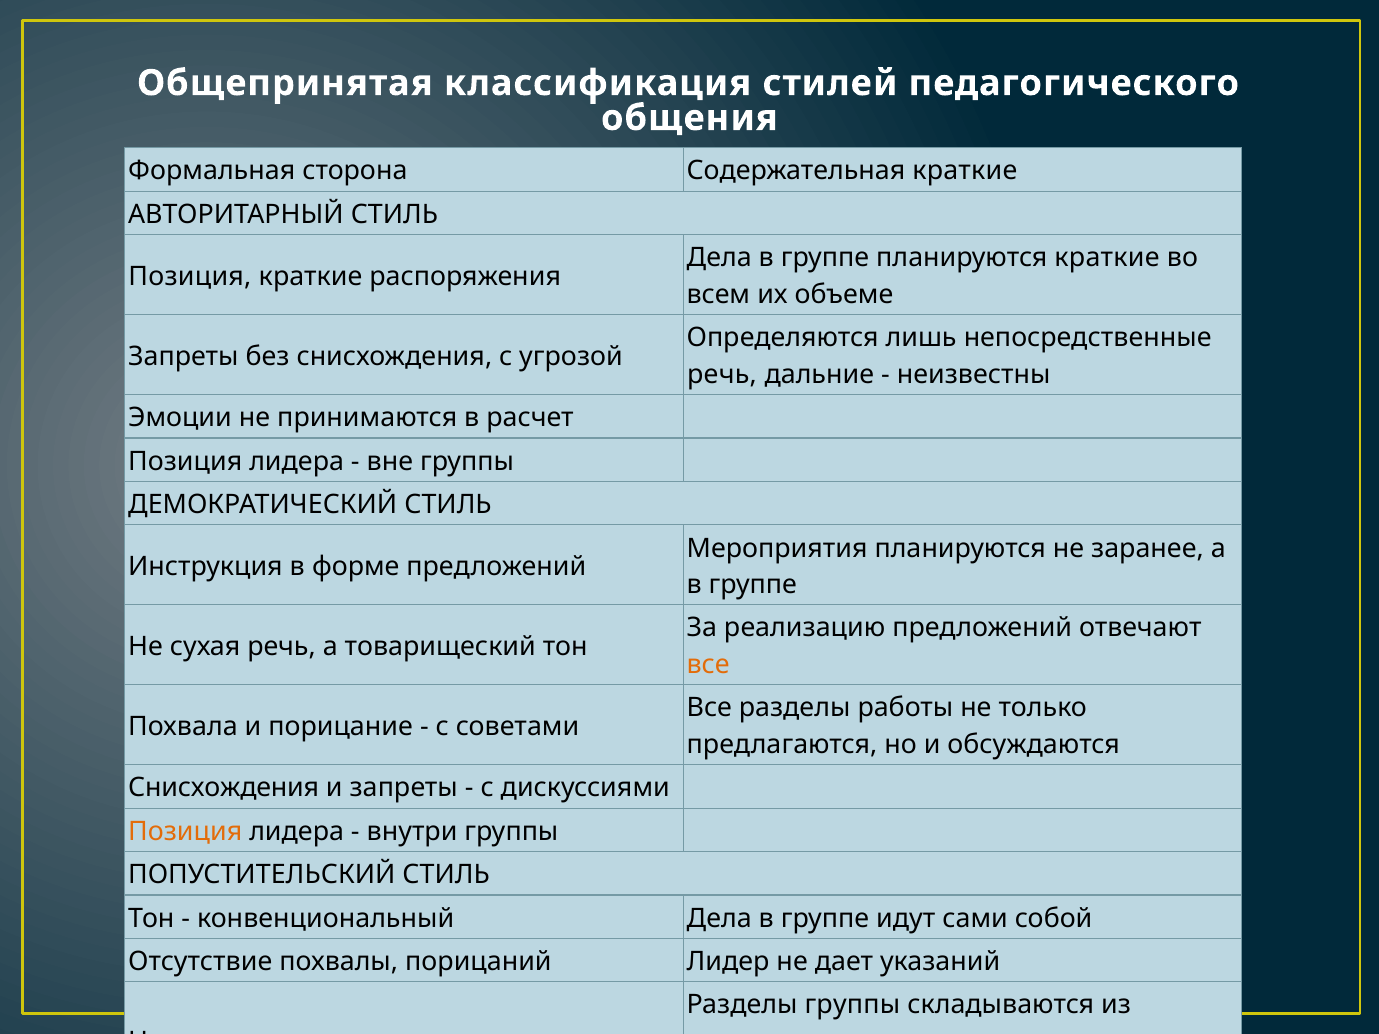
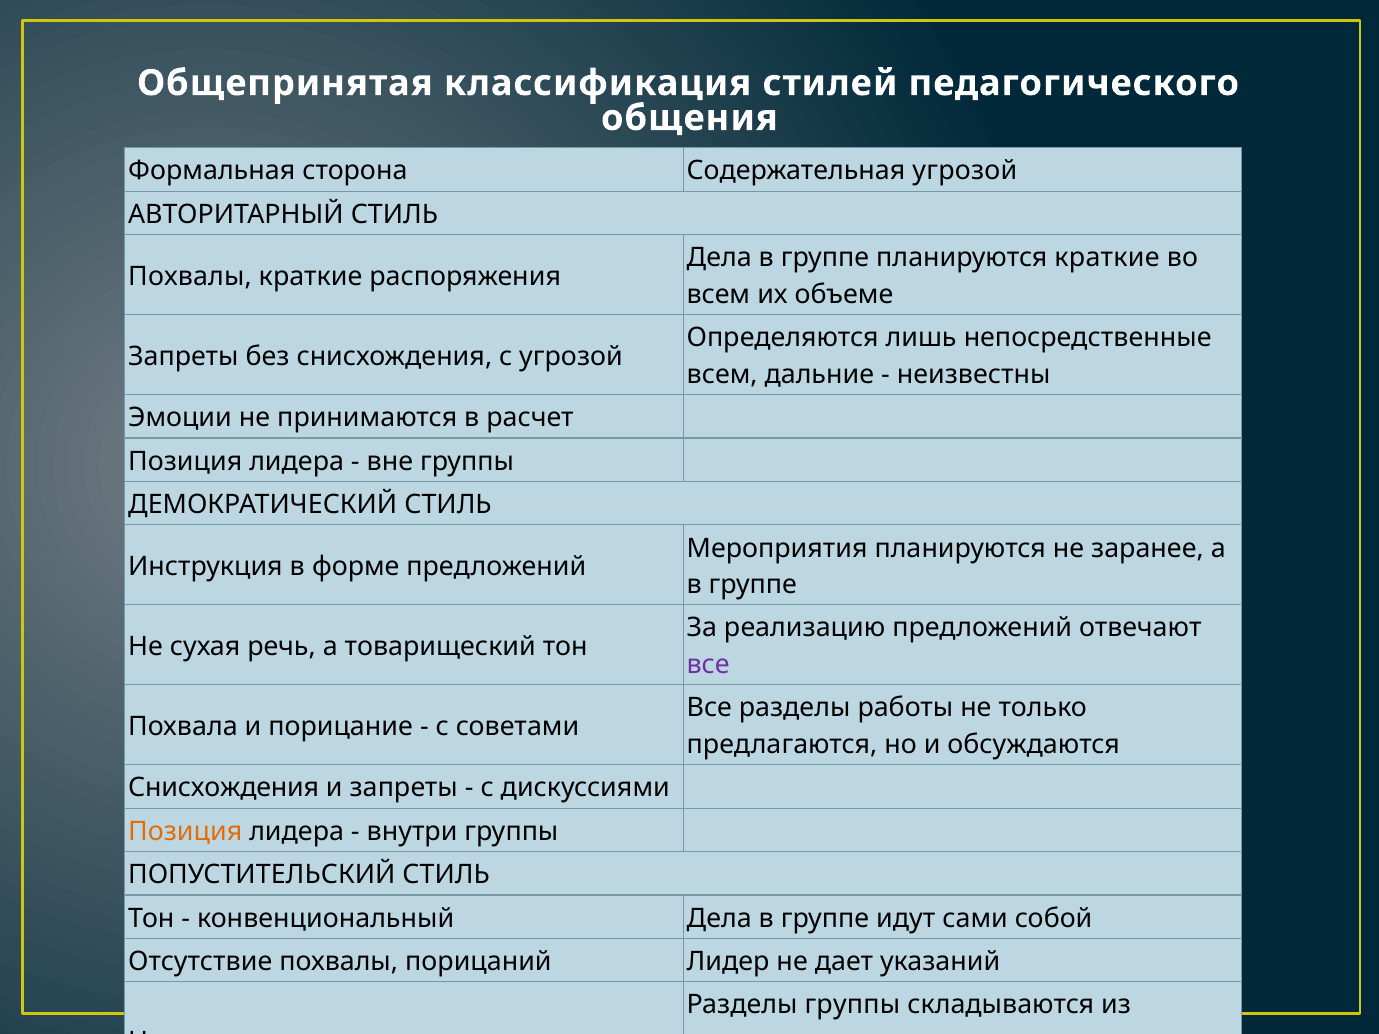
Содержательная краткие: краткие -> угрозой (965, 171)
Позиция: Позиция -> Похвалы (190, 276)
речь: речь -> всем (722, 375)
все colour: orange -> purple (708, 665)
